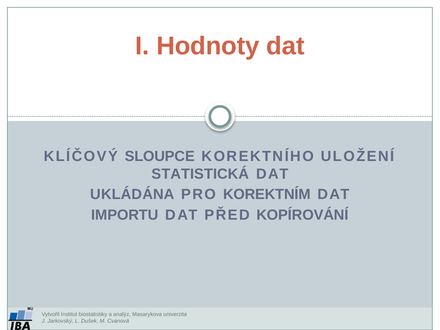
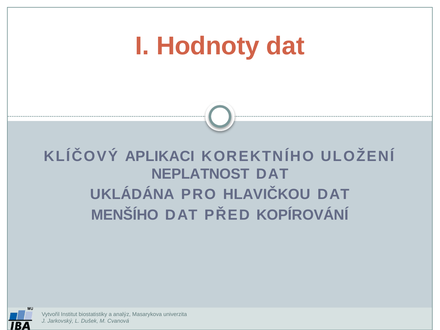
SLOUPCE: SLOUPCE -> APLIKACI (160, 156)
STATISTICKÁ: STATISTICKÁ -> NEPLATNOST (200, 174)
KOREKTNÍM: KOREKTNÍM -> HLAVIČKOU (267, 194)
IMPORTU: IMPORTU -> MENŠÍHO (125, 215)
